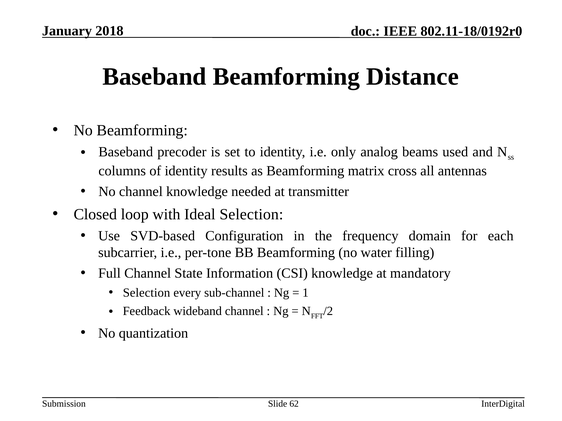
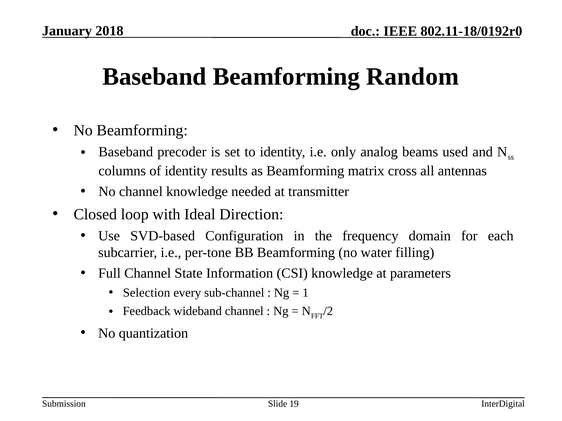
Distance: Distance -> Random (413, 77)
Ideal Selection: Selection -> Direction (251, 214)
mandatory: mandatory -> parameters (420, 274)
62: 62 -> 19 (294, 404)
